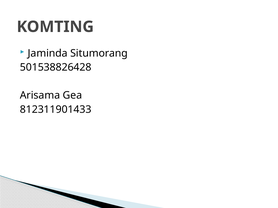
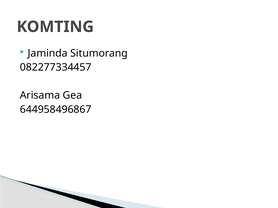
501538826428: 501538826428 -> 082277334457 (56, 67)
812311901433: 812311901433 -> 644958496867 (56, 110)
